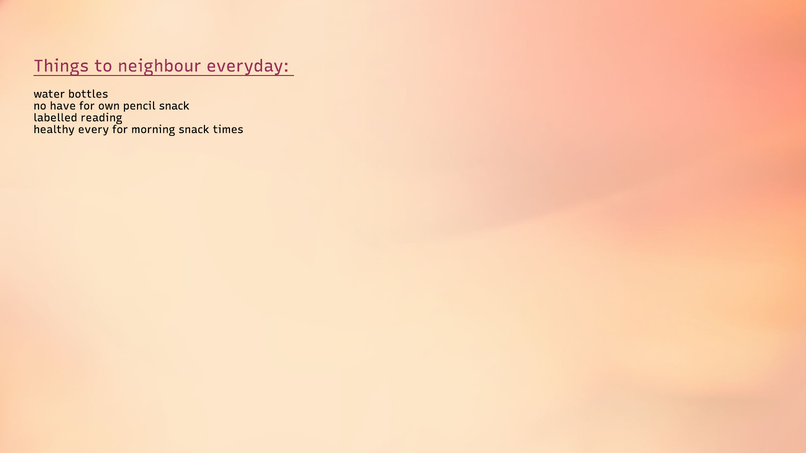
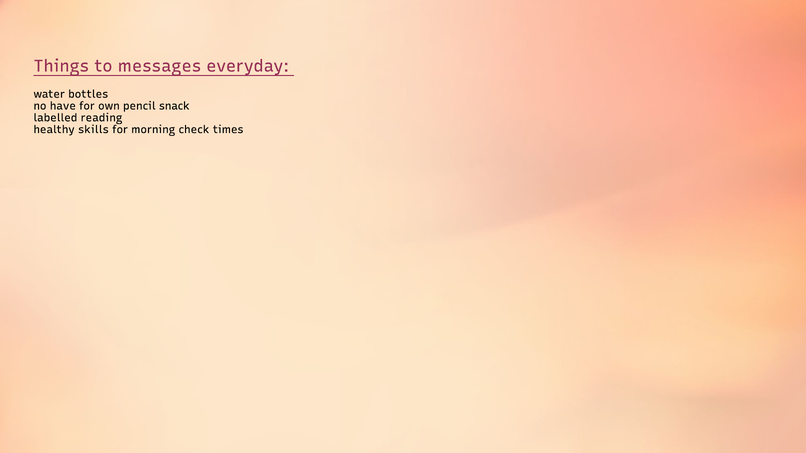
neighbour: neighbour -> messages (159, 66)
every: every -> skills (93, 130)
morning snack: snack -> check (194, 130)
